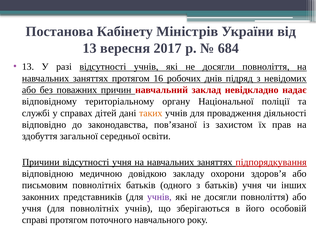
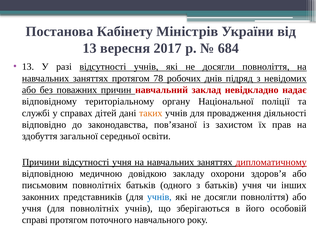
16: 16 -> 78 (158, 78)
підпорядкування: підпорядкування -> дипломатичному (271, 162)
учнів colour: purple -> blue (159, 197)
